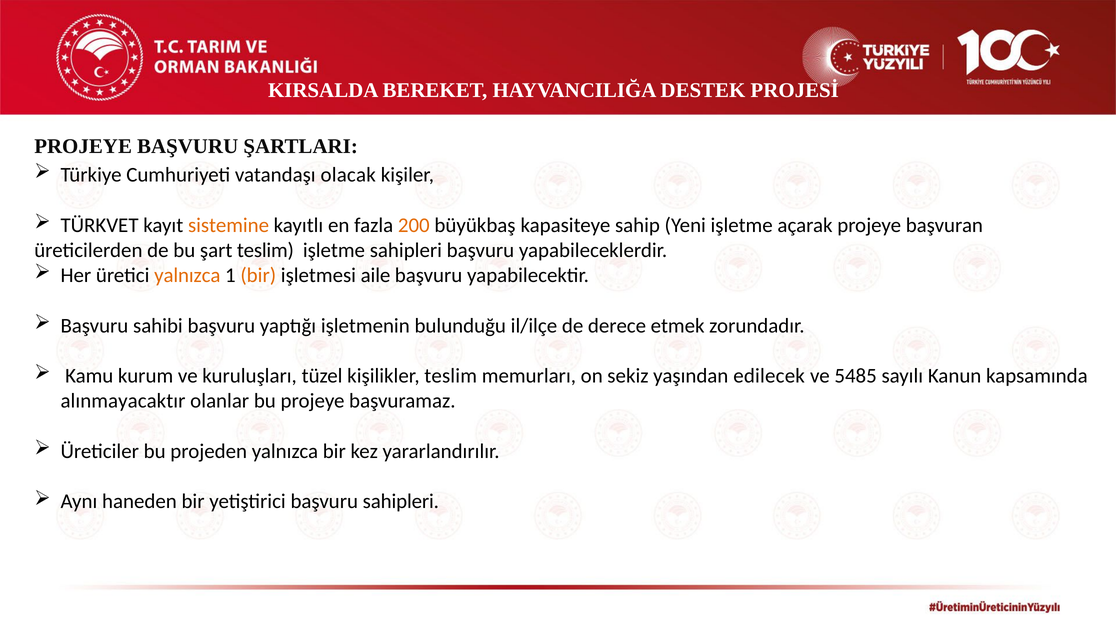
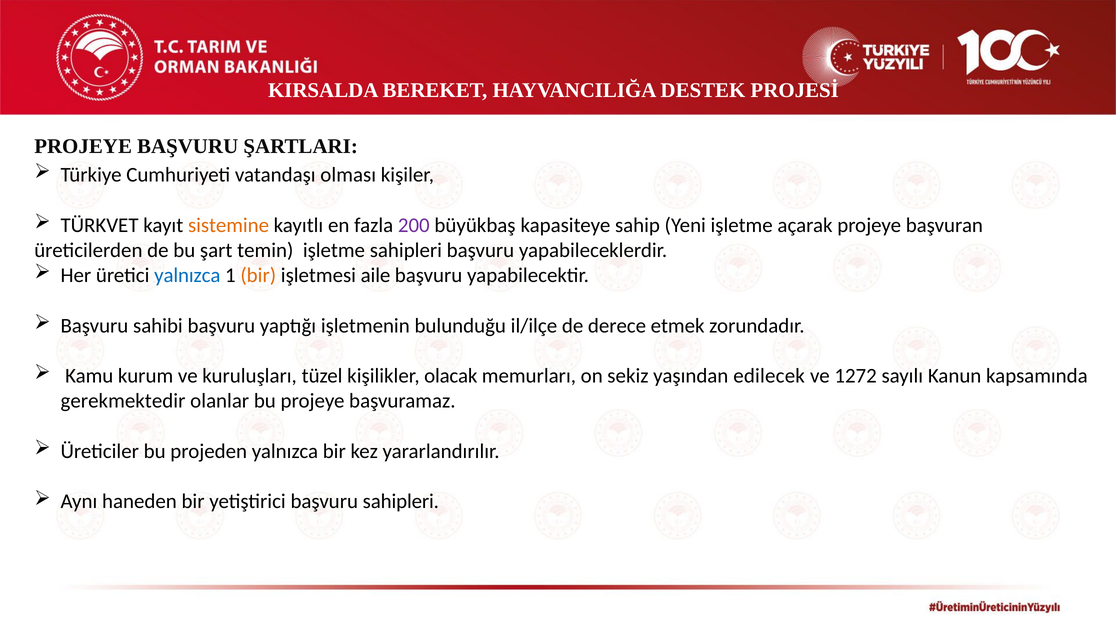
olacak: olacak -> olması (348, 175)
200 colour: orange -> purple (414, 225)
şart teslim: teslim -> temin (265, 250)
yalnızca colour: orange -> blue (187, 275)
kişilikler teslim: teslim -> olacak (451, 376)
5485: 5485 -> 1272 (856, 376)
alınmayacaktır: alınmayacaktır -> gerekmektedir (123, 401)
